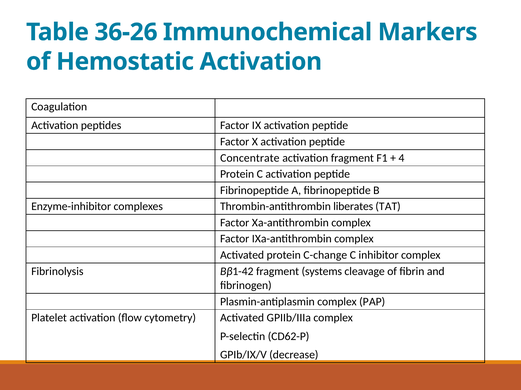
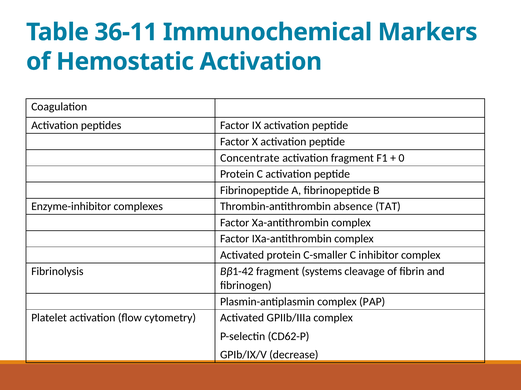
36-26: 36-26 -> 36-11 (126, 32)
4: 4 -> 0 (401, 158)
liberates: liberates -> absence (353, 207)
C-change: C-change -> C-smaller (325, 256)
